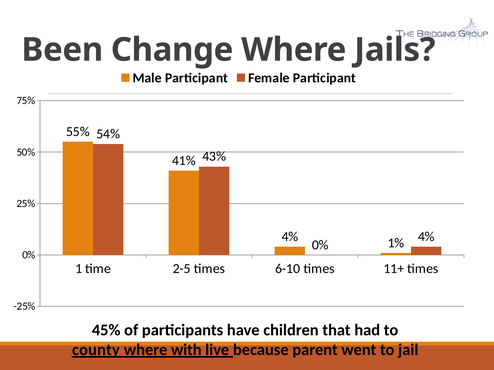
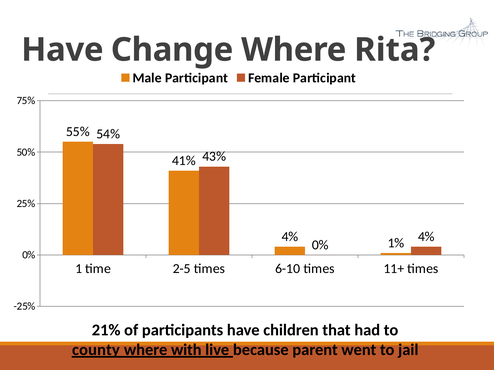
Been: Been -> Have (62, 50)
Jails: Jails -> Rita (395, 50)
45%: 45% -> 21% (106, 330)
